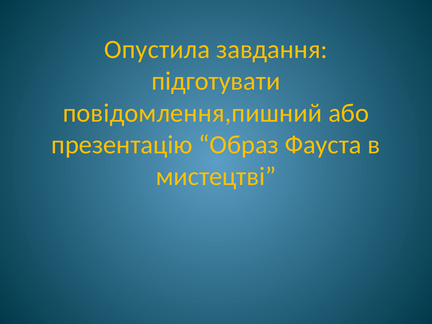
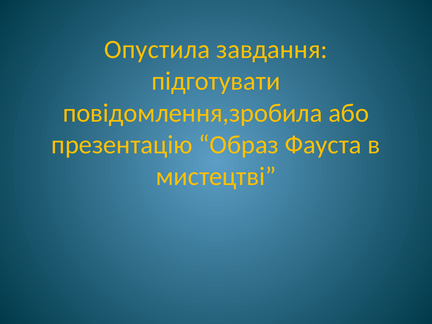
повідомлення,пишний: повідомлення,пишний -> повідомлення,зробила (193, 113)
